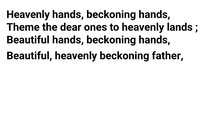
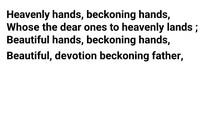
Theme: Theme -> Whose (23, 27)
Beautiful heavenly: heavenly -> devotion (76, 56)
